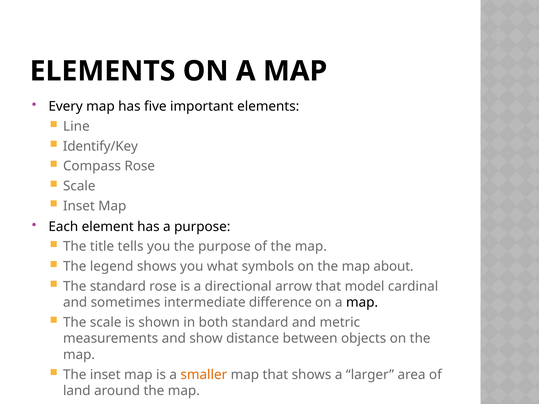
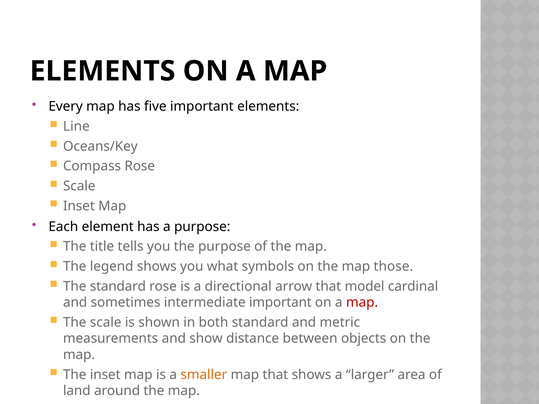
Identify/Key: Identify/Key -> Oceans/Key (100, 146)
about: about -> those (393, 267)
intermediate difference: difference -> important (280, 303)
map colour: black -> red (362, 303)
